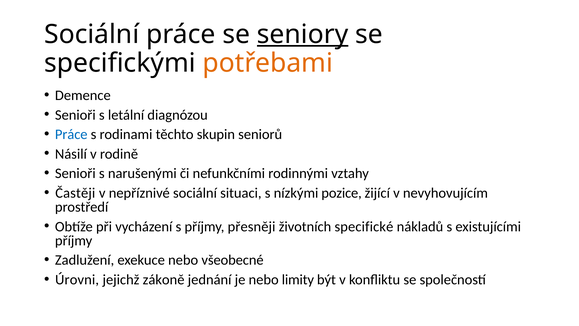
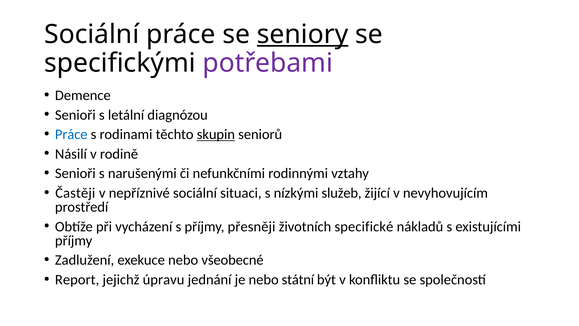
potřebami colour: orange -> purple (268, 63)
skupin underline: none -> present (216, 134)
pozice: pozice -> služeb (342, 193)
Úrovni: Úrovni -> Report (77, 279)
zákoně: zákoně -> úpravu (164, 279)
limity: limity -> státní (298, 279)
